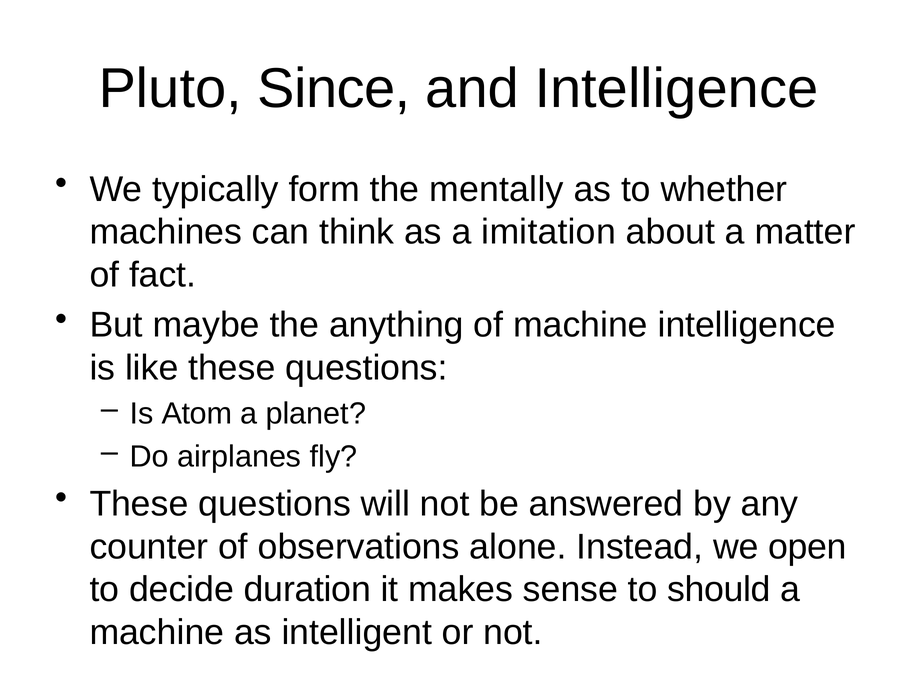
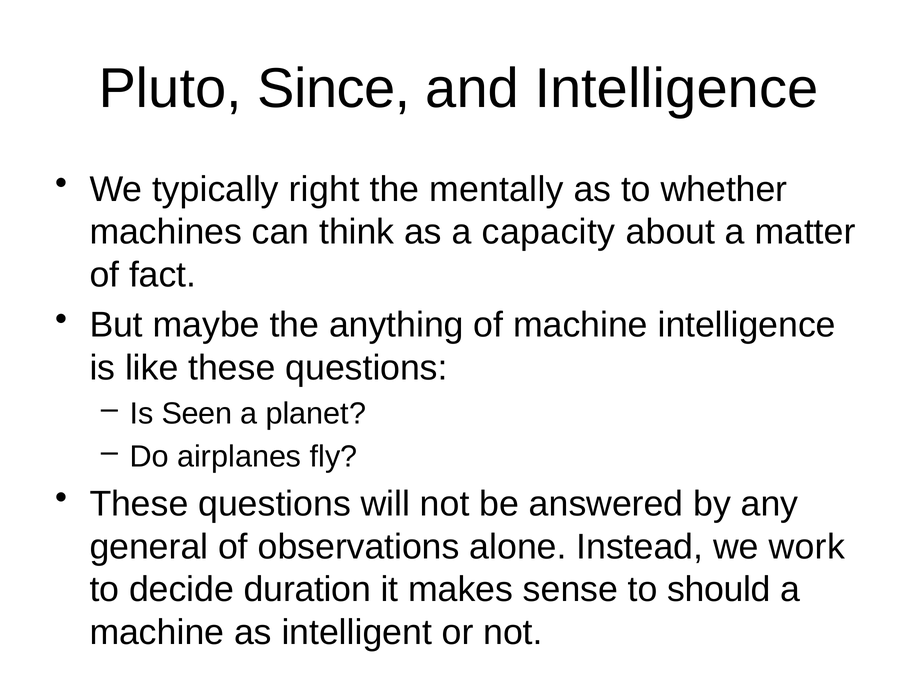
form: form -> right (324, 189)
imitation: imitation -> capacity (549, 232)
Atom: Atom -> Seen (197, 413)
counter: counter -> general (149, 546)
open: open -> work (807, 546)
